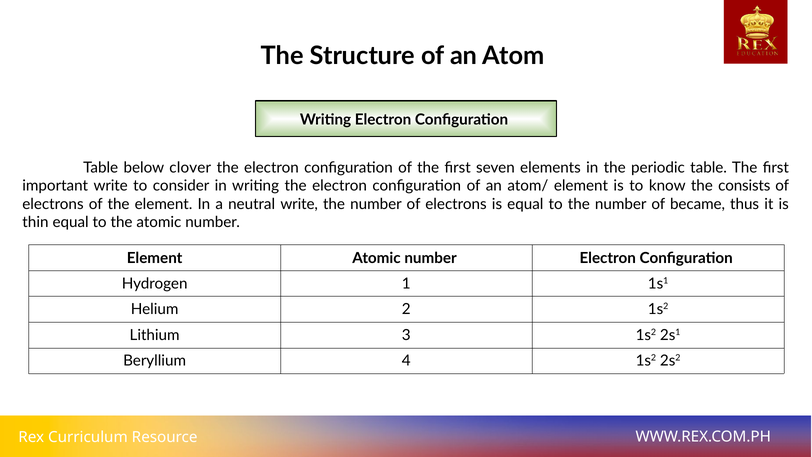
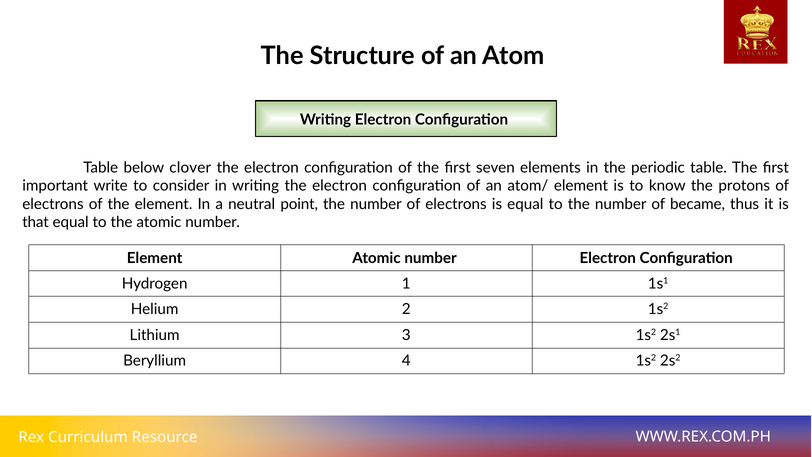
consists: consists -> protons (744, 186)
neutral write: write -> point (299, 204)
thin: thin -> that (36, 222)
